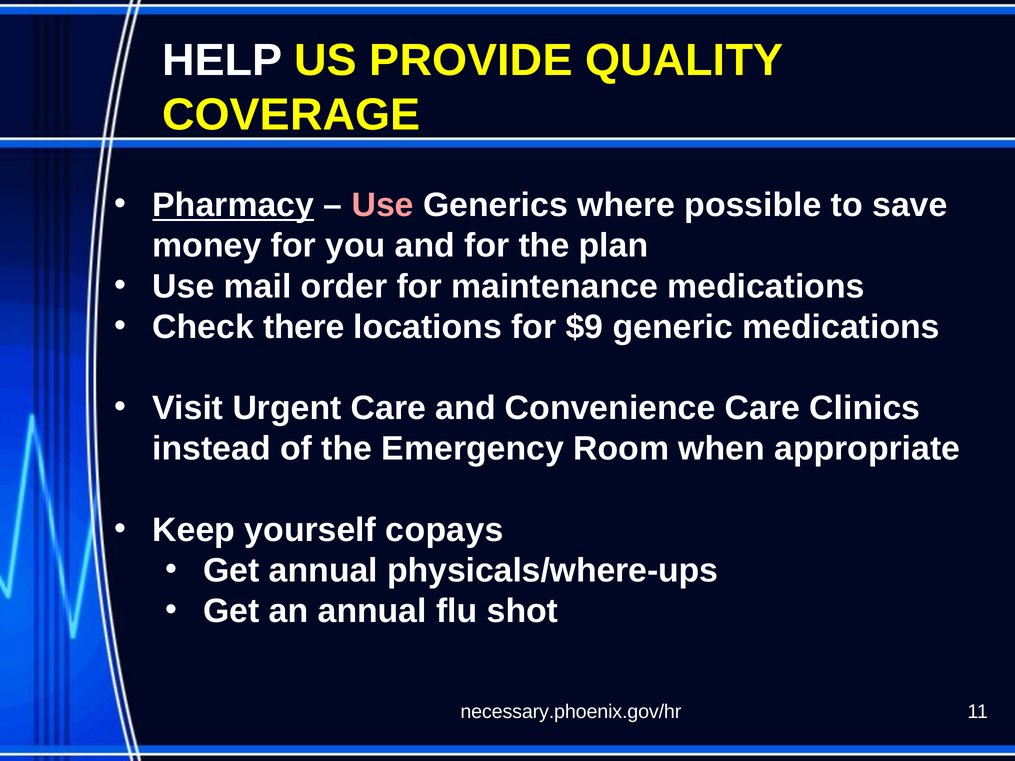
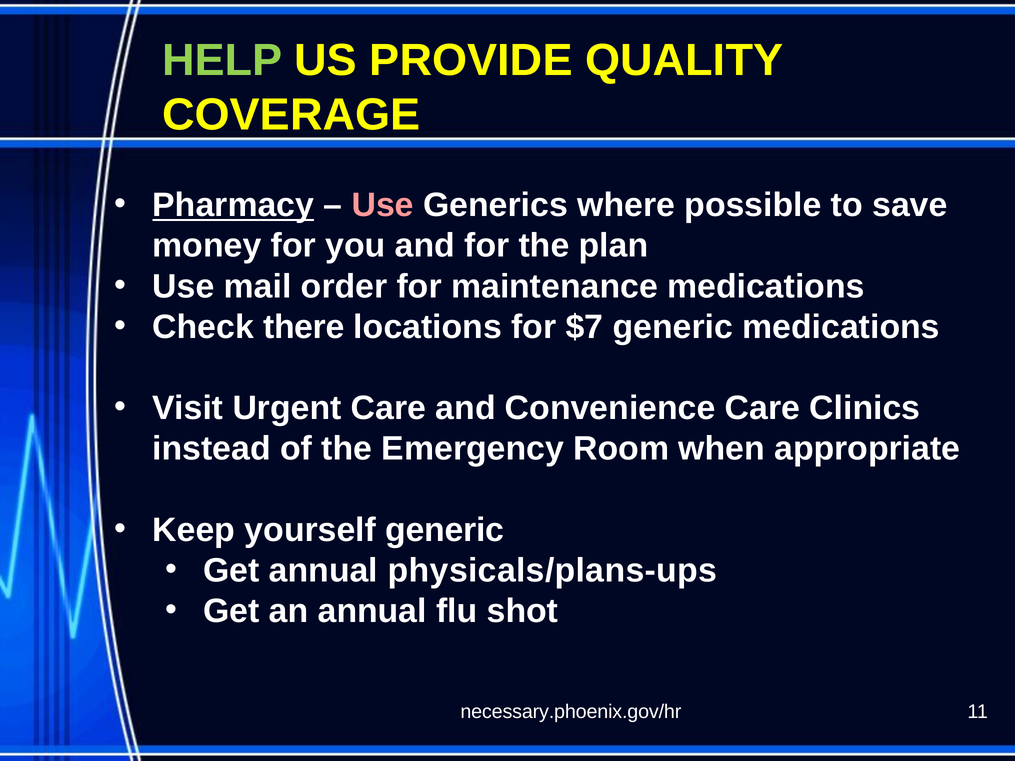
HELP colour: white -> light green (222, 61)
$9: $9 -> $7 (585, 327)
yourself copays: copays -> generic (445, 530)
physicals/where-ups: physicals/where-ups -> physicals/plans-ups (553, 571)
